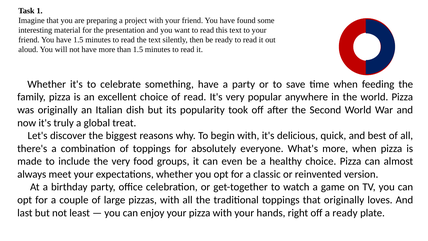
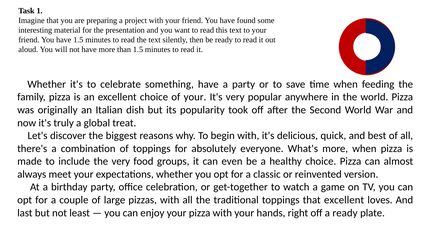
of read: read -> your (195, 97)
that originally: originally -> excellent (344, 200)
